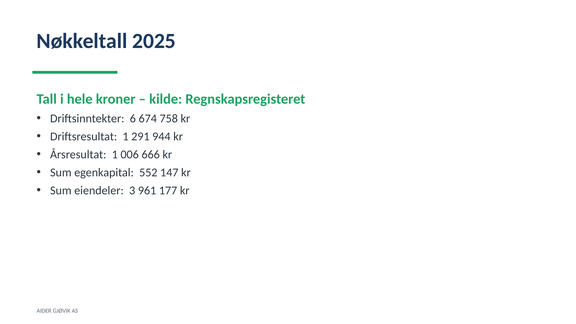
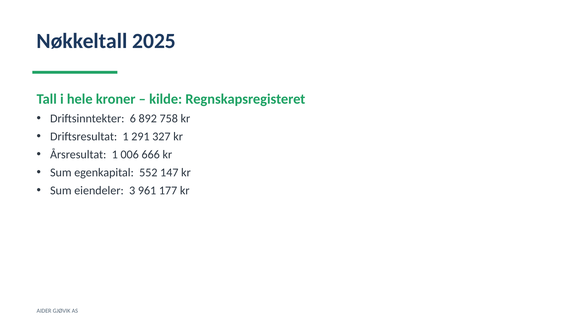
674: 674 -> 892 (148, 118)
944: 944 -> 327 (161, 136)
